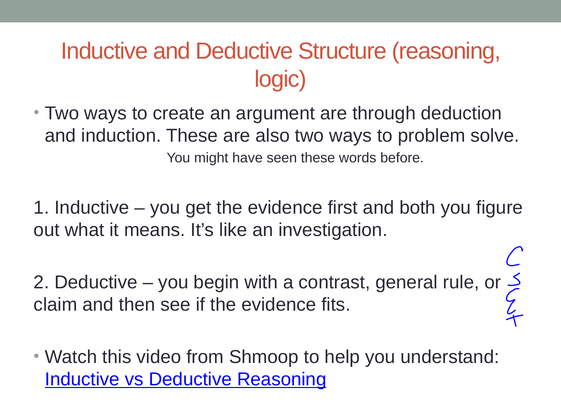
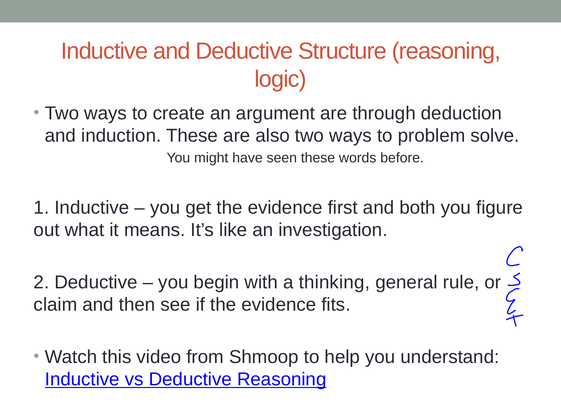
contrast: contrast -> thinking (334, 283)
